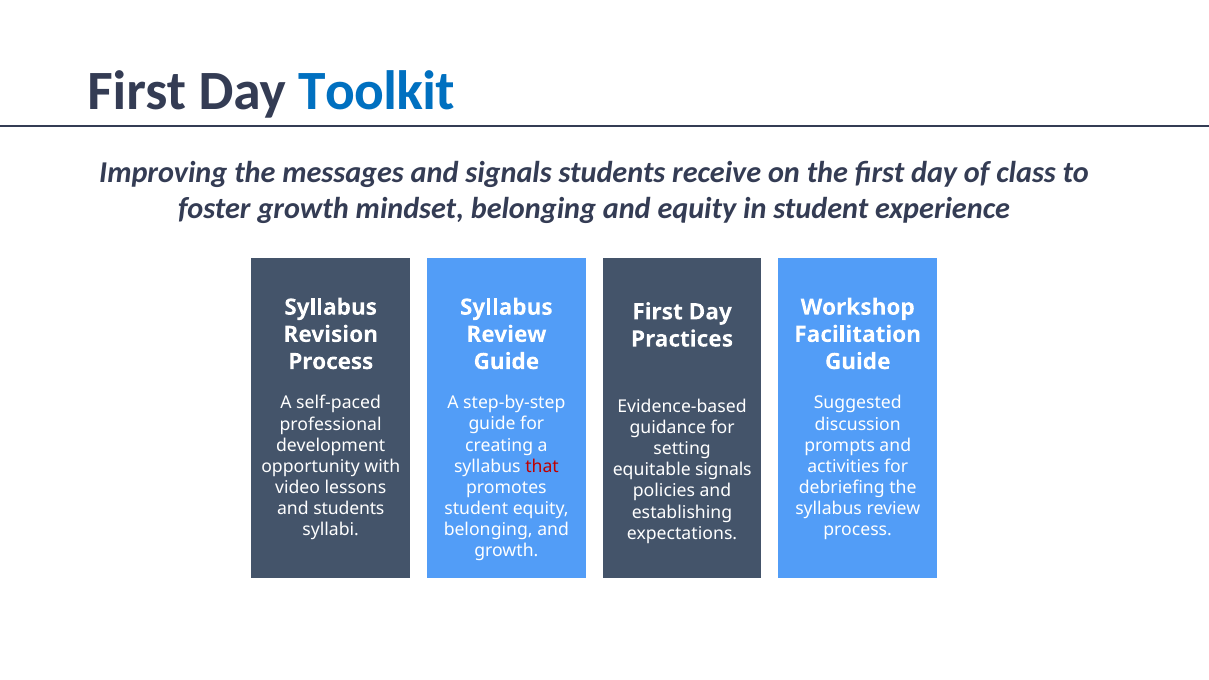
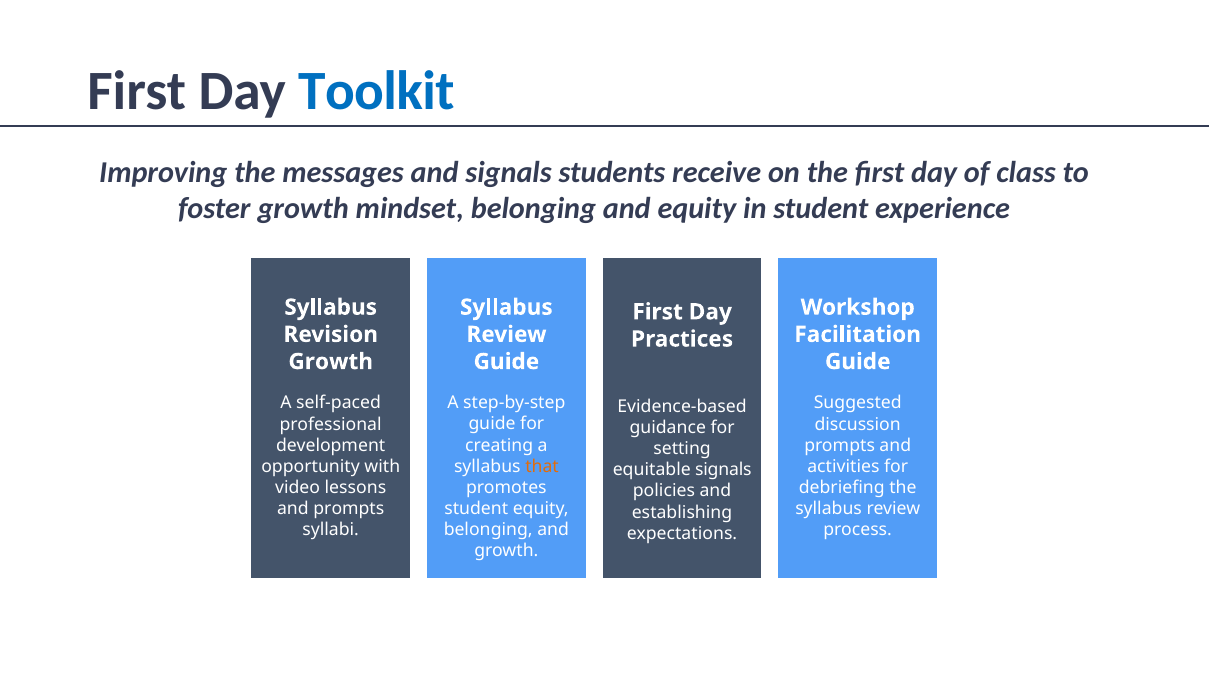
Process: Process -> Growth (331, 362)
that colour: red -> orange (542, 467)
and students: students -> prompts (349, 509)
